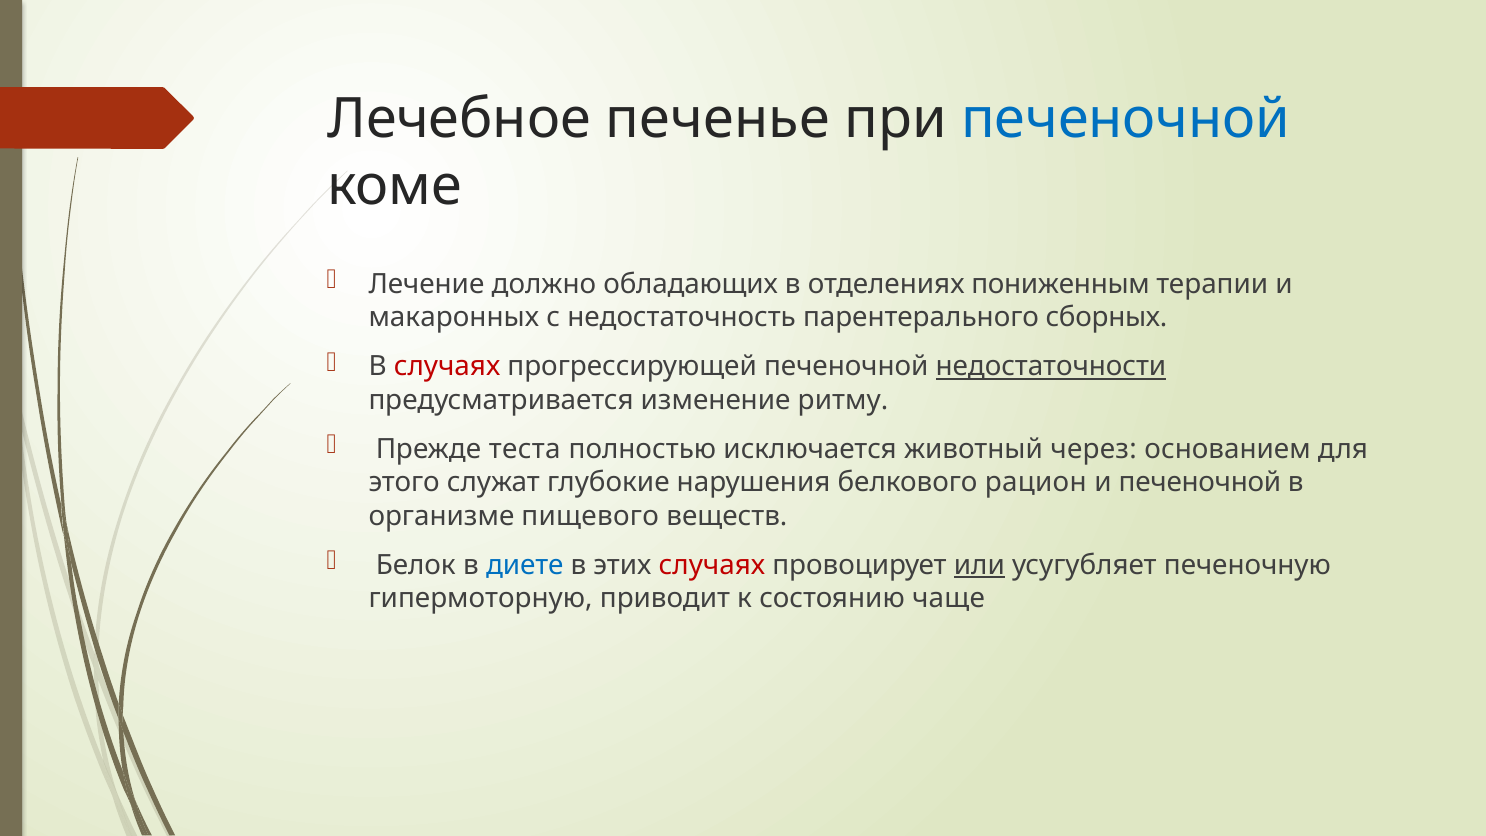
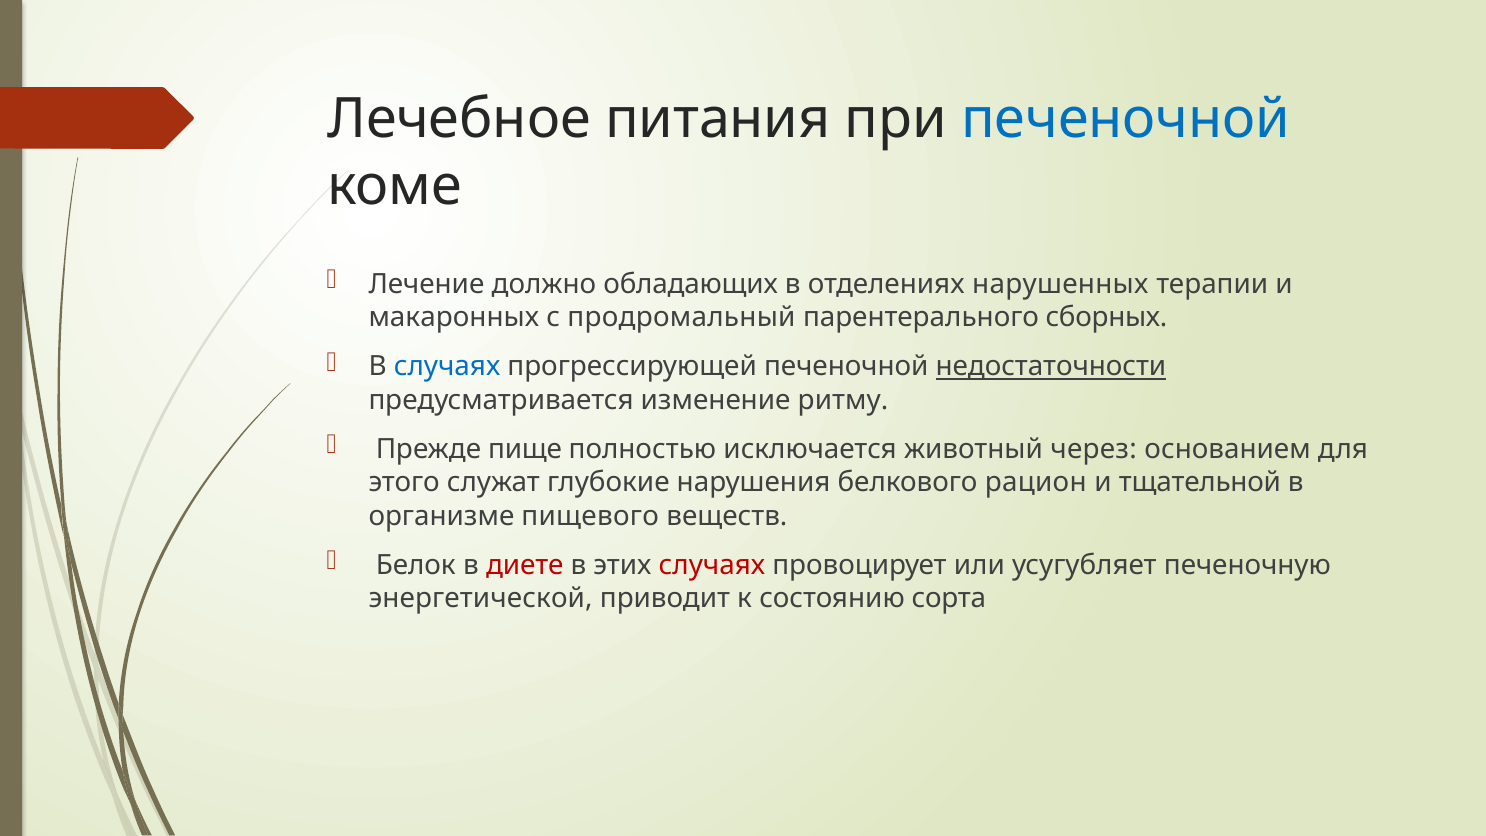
печенье: печенье -> питания (718, 119)
пониженным: пониженным -> нарушенных (1060, 284)
недостаточность: недостаточность -> продромальный (681, 318)
случаях colour: red -> blue (447, 367)
теста: теста -> пище (525, 449)
и печеночной: печеночной -> тщательной (1200, 482)
диете colour: blue -> red (525, 565)
или underline: present -> none (979, 565)
гипермоторную: гипермоторную -> энергетической (481, 598)
чаще: чаще -> сорта (949, 598)
